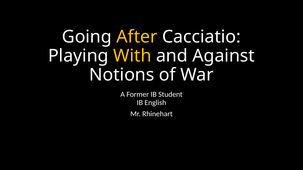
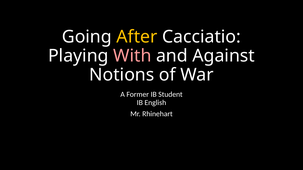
With colour: yellow -> pink (132, 56)
